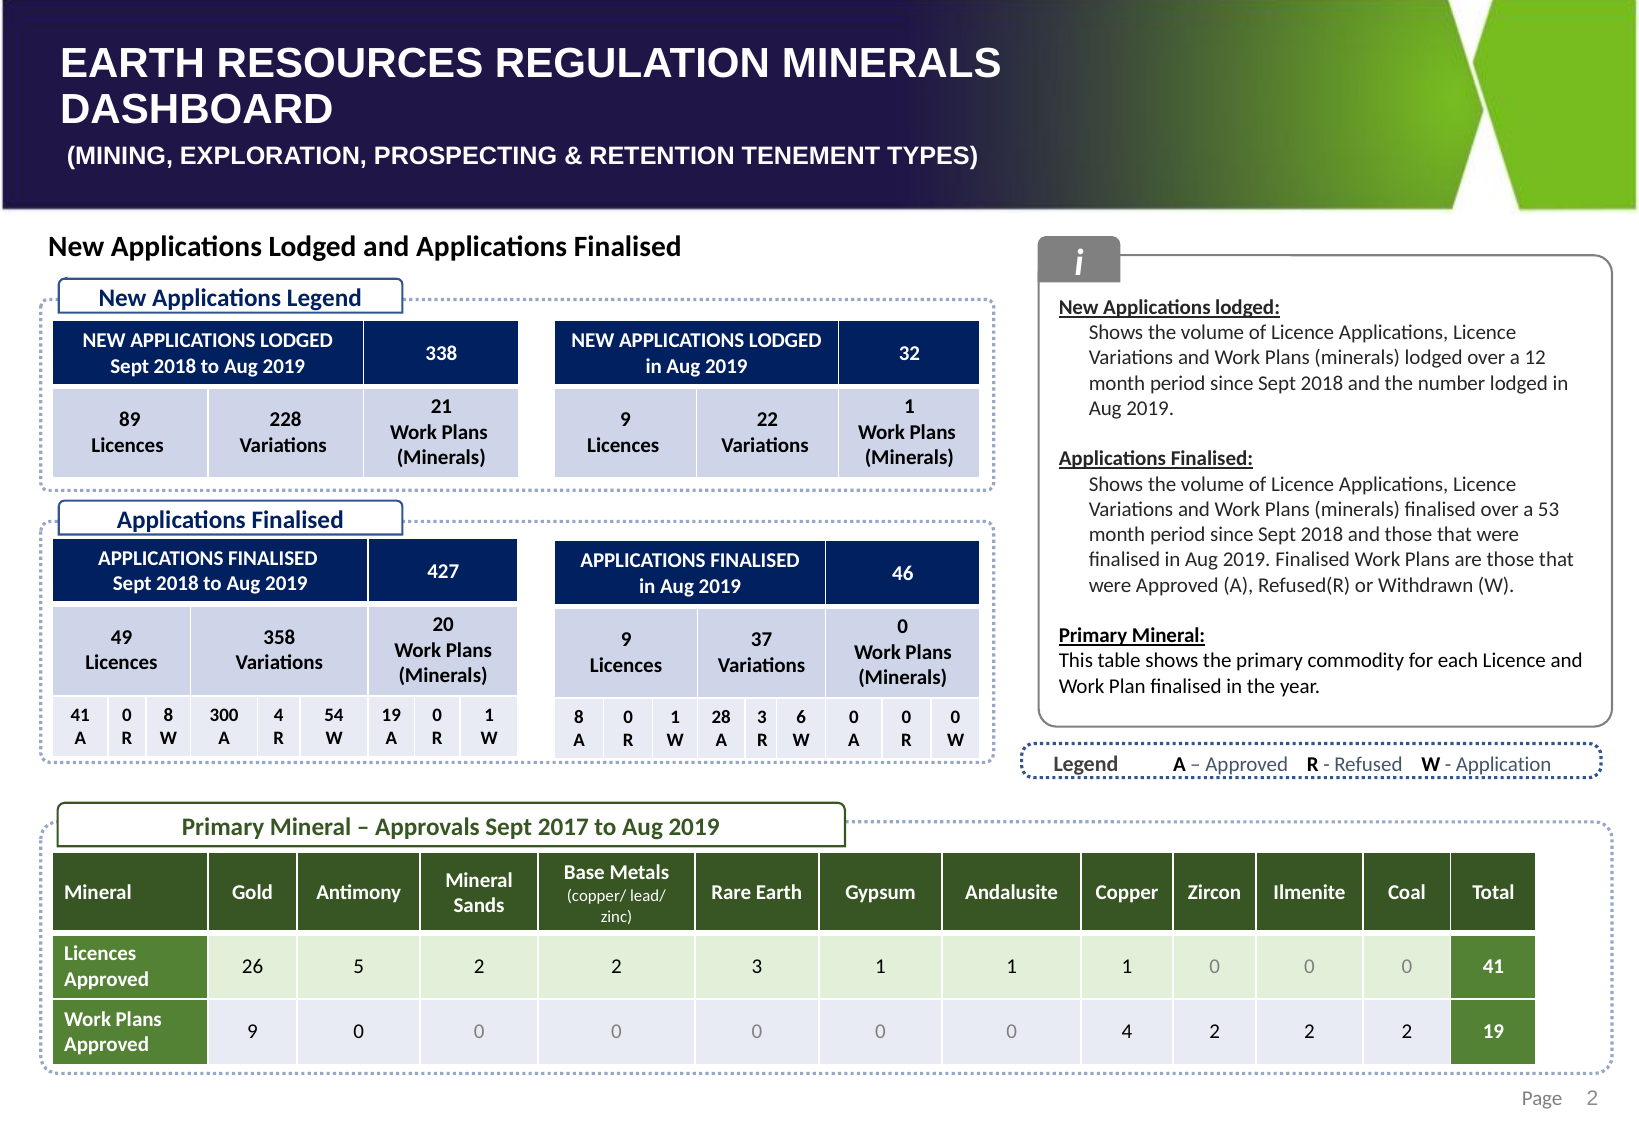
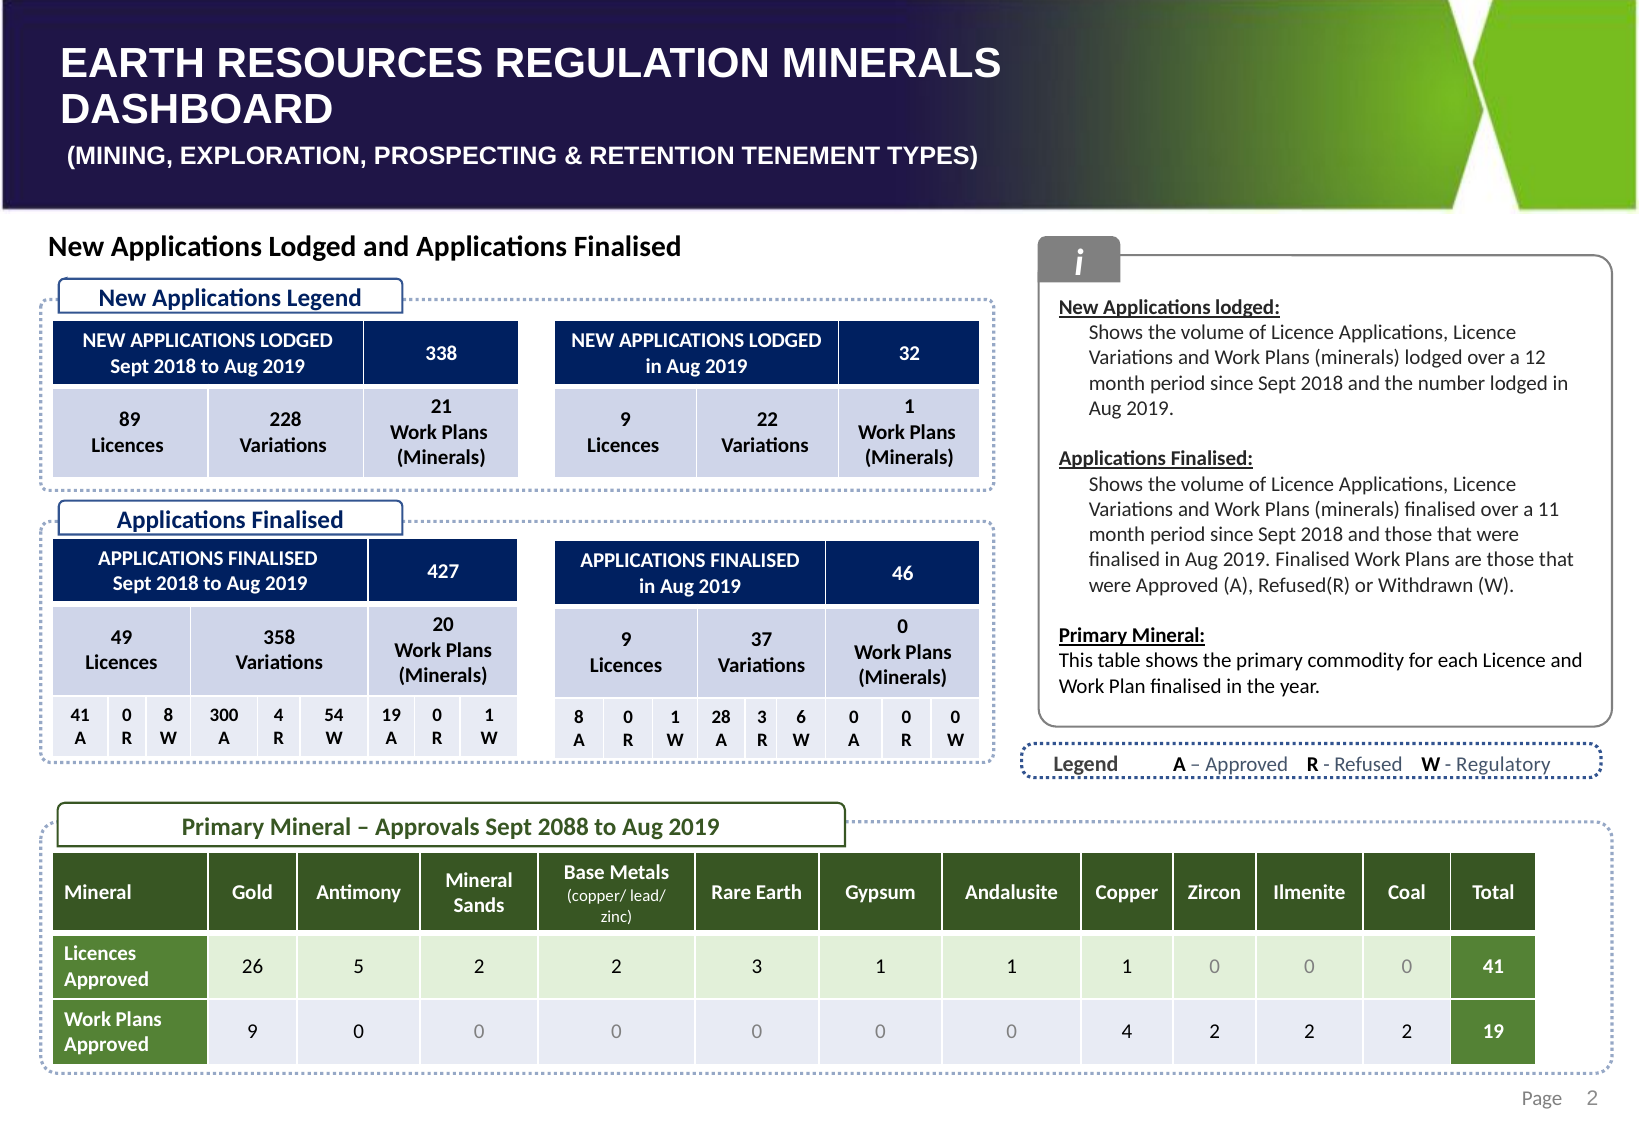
53: 53 -> 11 (1549, 509)
Application: Application -> Regulatory (1503, 764)
2017: 2017 -> 2088 (563, 827)
